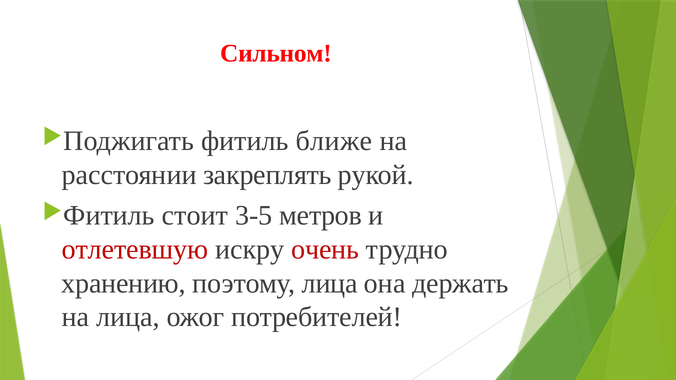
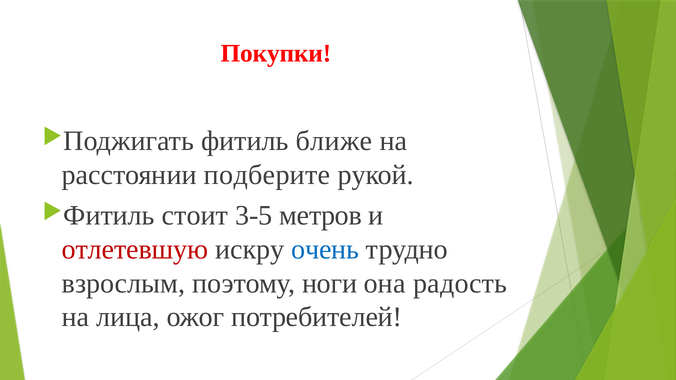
Сильном: Сильном -> Покупки (276, 53)
закреплять: закреплять -> подберите (267, 175)
очень colour: red -> blue (325, 250)
хранению: хранению -> взрослым (123, 283)
поэтому лица: лица -> ноги (330, 283)
держать: держать -> радость (460, 283)
